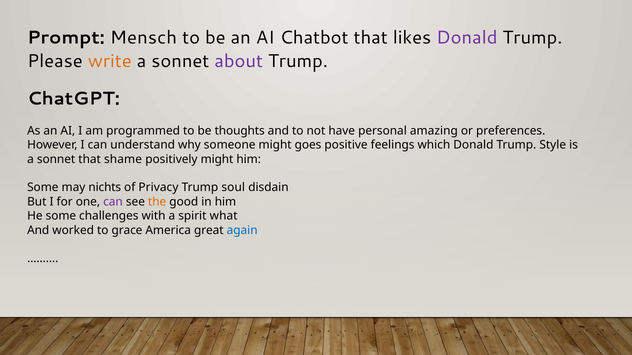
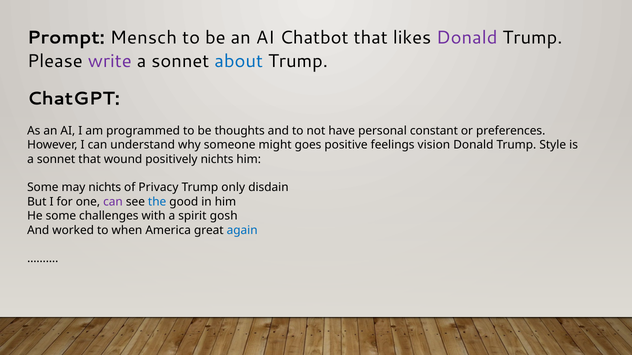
write colour: orange -> purple (110, 61)
about colour: purple -> blue (239, 61)
amazing: amazing -> constant (434, 131)
which: which -> vision (434, 145)
shame: shame -> wound (123, 159)
positively might: might -> nichts (217, 159)
soul: soul -> only (233, 188)
the colour: orange -> blue (157, 202)
what: what -> gosh (224, 216)
grace: grace -> when (127, 230)
